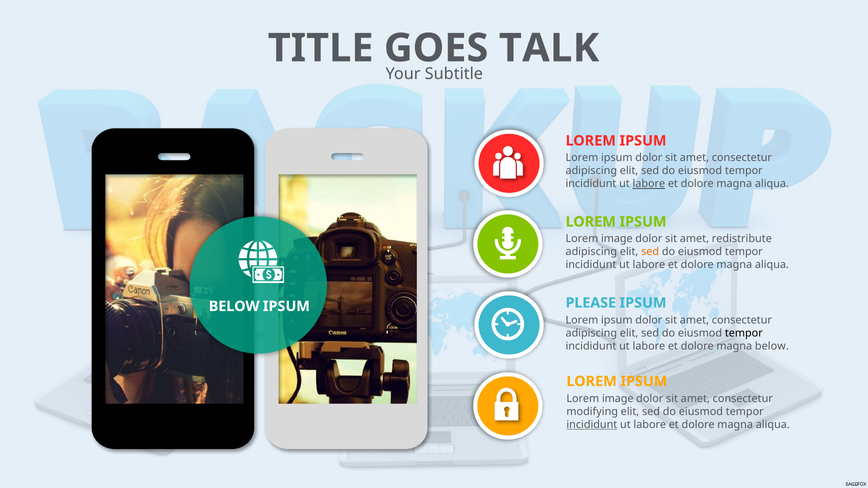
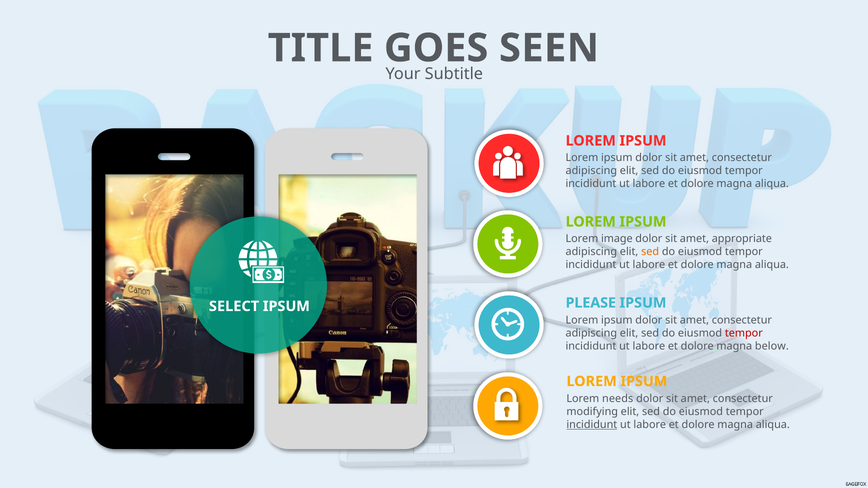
TALK: TALK -> SEEN (549, 48)
labore underline: present -> none (649, 184)
redistribute: redistribute -> appropriate (742, 239)
BELOW: BELOW -> SELECT (234, 306)
tempor colour: black -> red (744, 333)
image: image -> needs (618, 399)
